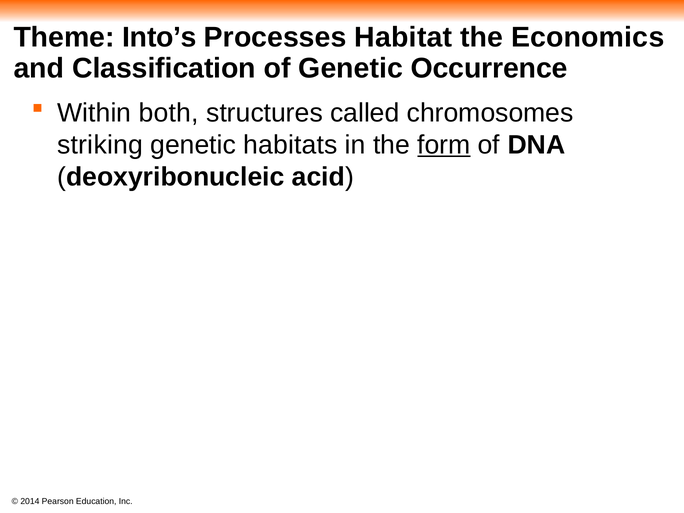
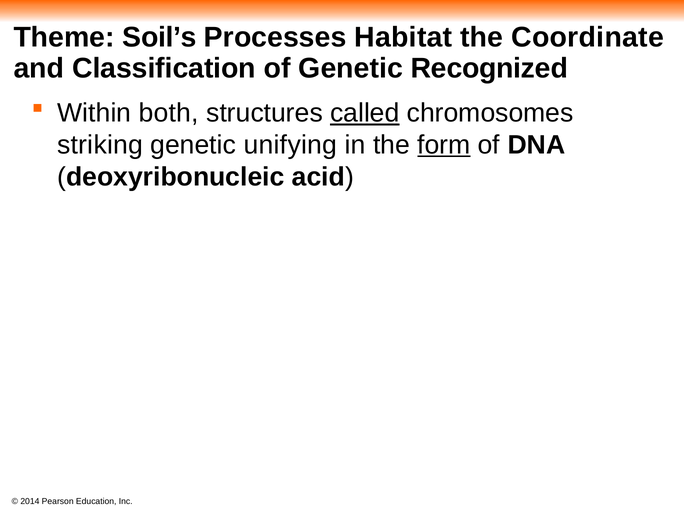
Into’s: Into’s -> Soil’s (160, 38)
Economics: Economics -> Coordinate (588, 38)
Occurrence: Occurrence -> Recognized (489, 68)
called underline: none -> present (365, 113)
habitats: habitats -> unifying (290, 145)
